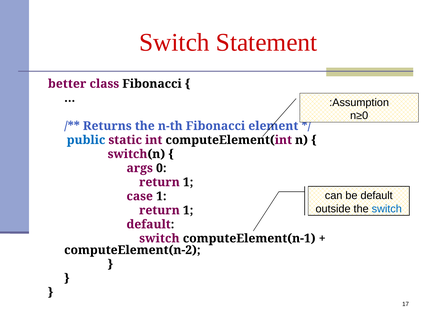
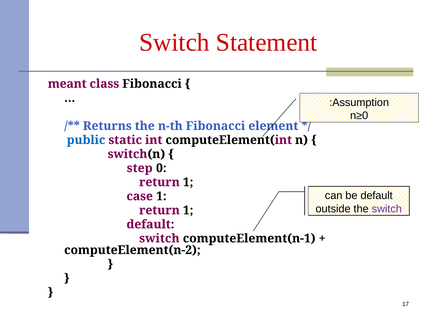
better: better -> meant (67, 84)
args: args -> step (140, 168)
switch colour: blue -> purple (387, 208)
